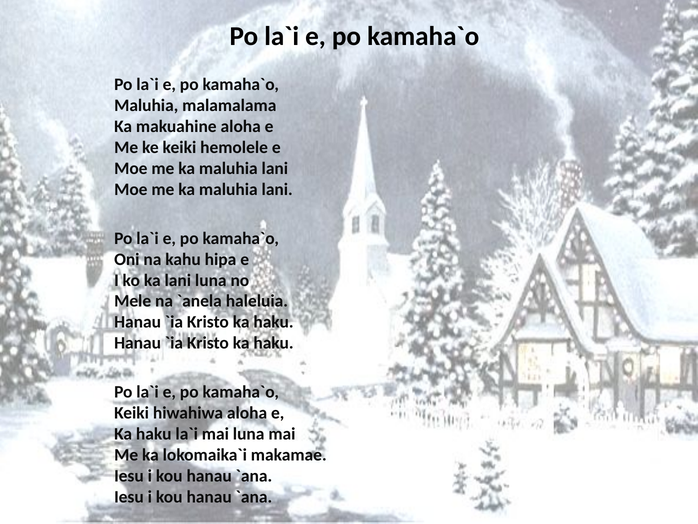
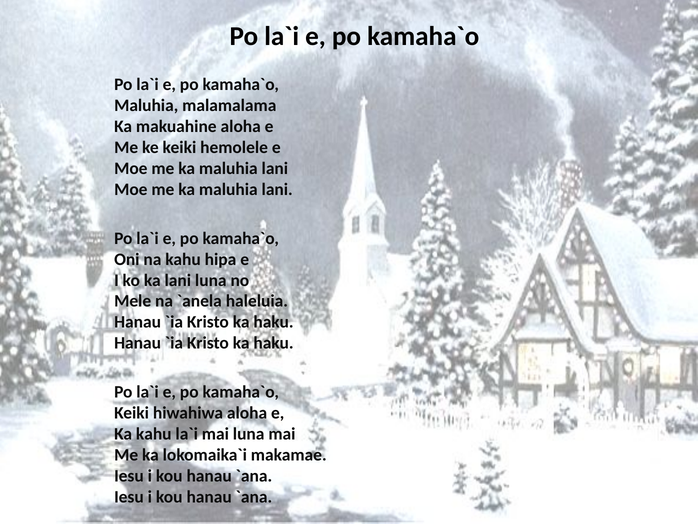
haku: haku -> kahu (154, 434)
